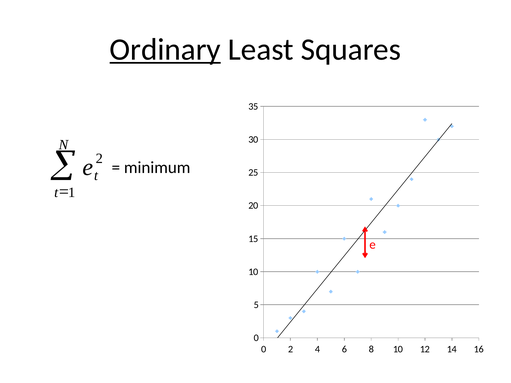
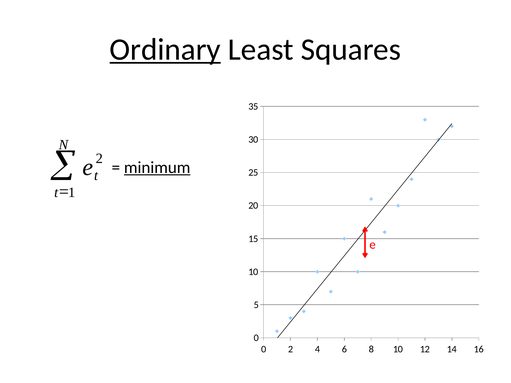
minimum underline: none -> present (157, 168)
